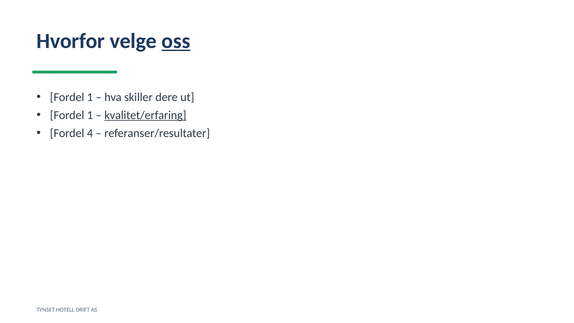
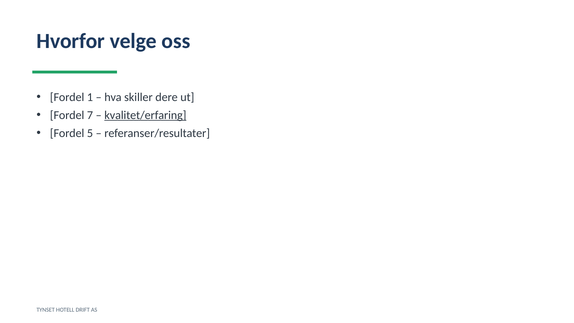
oss underline: present -> none (176, 41)
1: 1 -> 7 (90, 115)
4: 4 -> 5 (90, 133)
